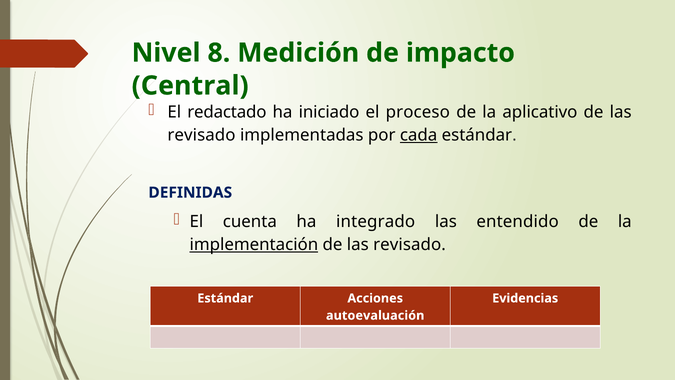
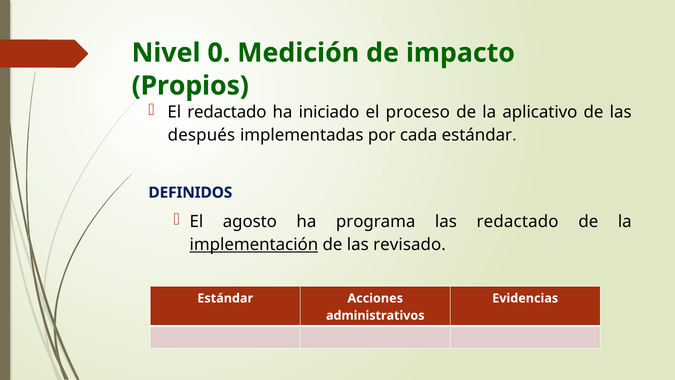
8: 8 -> 0 (219, 53)
Central: Central -> Propios (190, 86)
revisado: revisado -> después (201, 135)
cada underline: present -> none (419, 135)
DEFINIDAS: DEFINIDAS -> DEFINIDOS (190, 192)
cuenta: cuenta -> agosto (250, 222)
integrado: integrado -> programa (376, 222)
las entendido: entendido -> redactado (518, 222)
autoevaluación: autoevaluación -> administrativos (375, 315)
